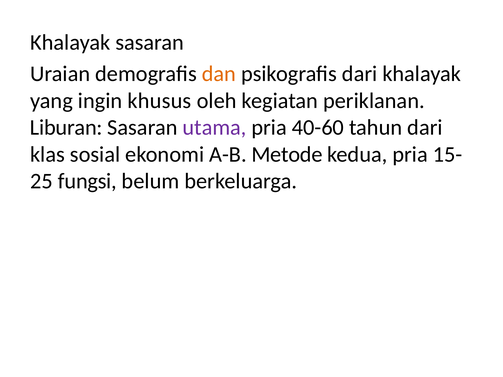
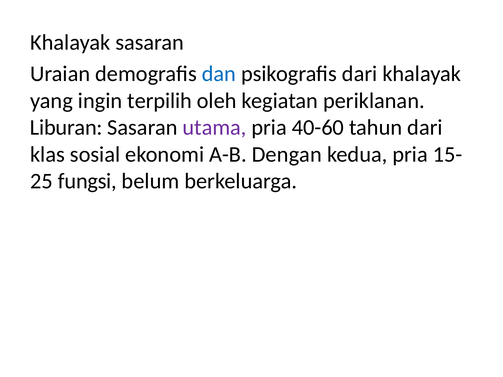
dan colour: orange -> blue (219, 74)
khusus: khusus -> terpilih (160, 101)
Metode: Metode -> Dengan (287, 154)
